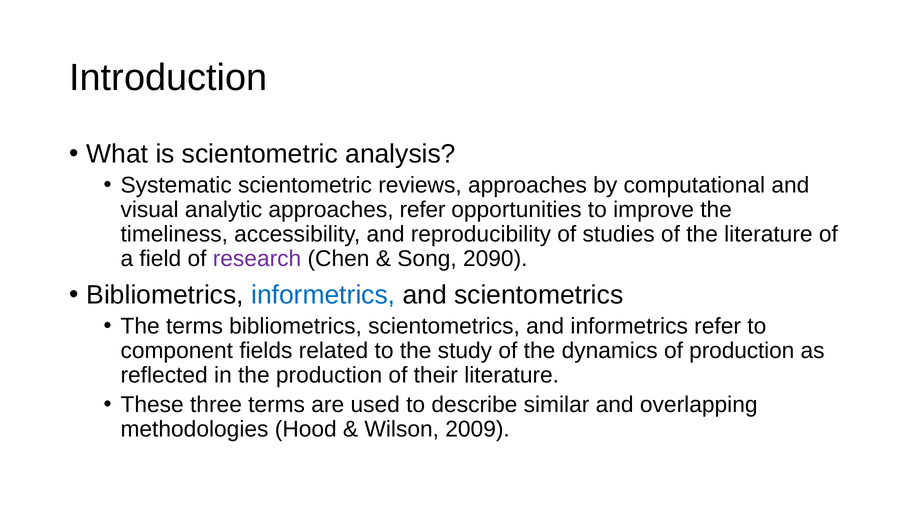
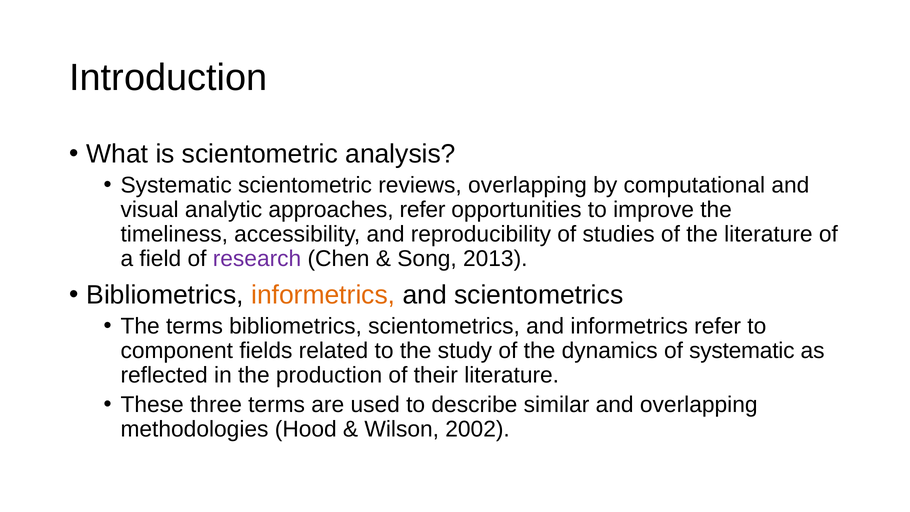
reviews approaches: approaches -> overlapping (527, 185)
2090: 2090 -> 2013 (495, 259)
informetrics colour: blue -> orange (323, 295)
of production: production -> systematic (742, 351)
2009: 2009 -> 2002 (478, 429)
